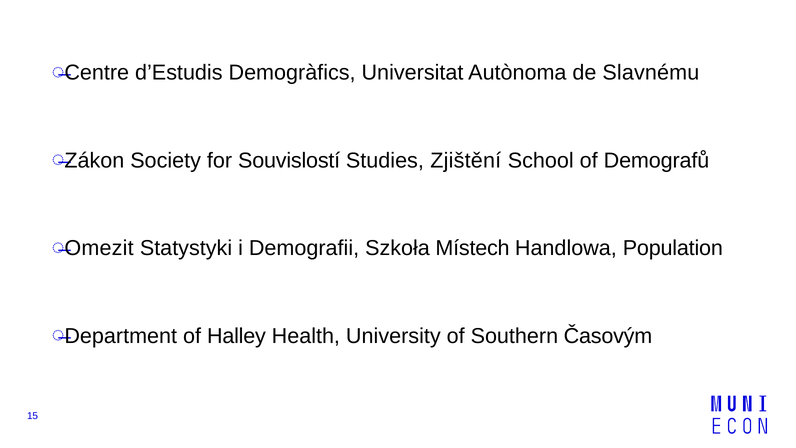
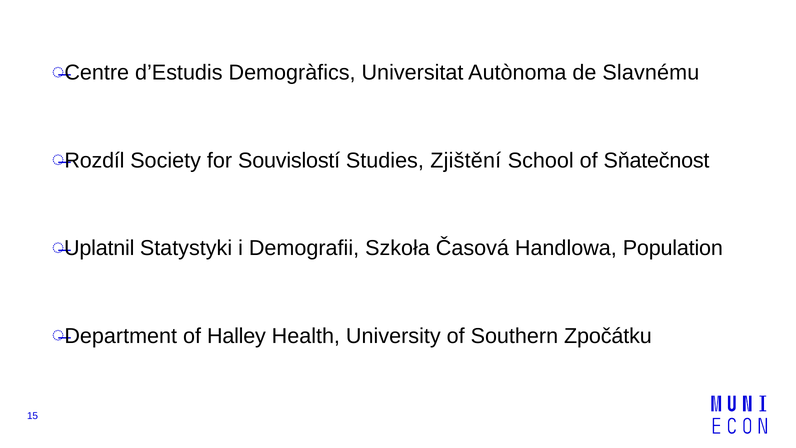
Zákon: Zákon -> Rozdíl (94, 160)
Demografů: Demografů -> Sňatečnost (657, 160)
Omezit: Omezit -> Uplatnil (99, 248)
Místech: Místech -> Časová (472, 248)
Časovým: Časovým -> Zpočátku (608, 336)
